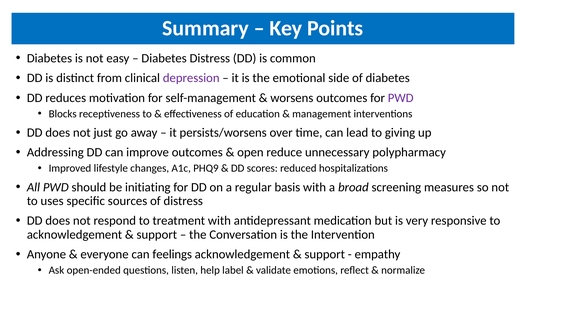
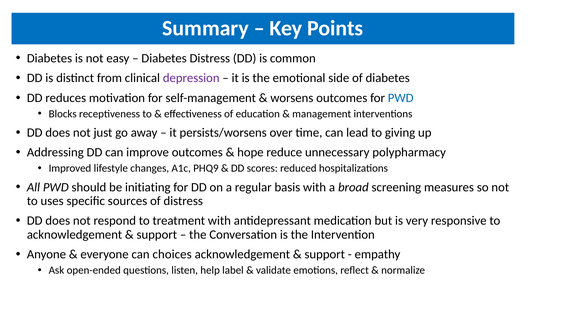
PWD colour: purple -> blue (401, 98)
open: open -> hope (250, 152)
feelings: feelings -> choices (172, 254)
